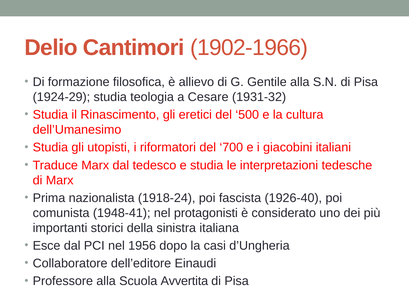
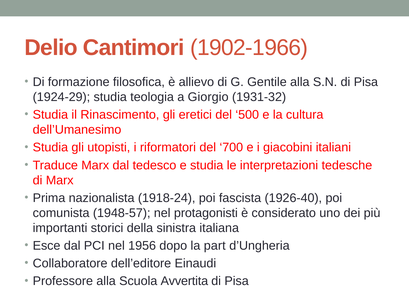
Cesare: Cesare -> Giorgio (208, 97)
1948-41: 1948-41 -> 1948-57 (122, 213)
casi: casi -> part (215, 246)
